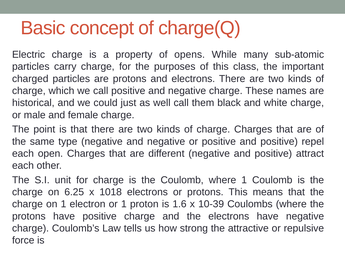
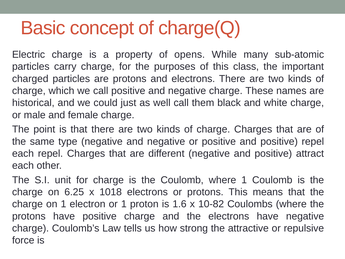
each open: open -> repel (50, 153)
10-39: 10-39 -> 10-82 (211, 204)
